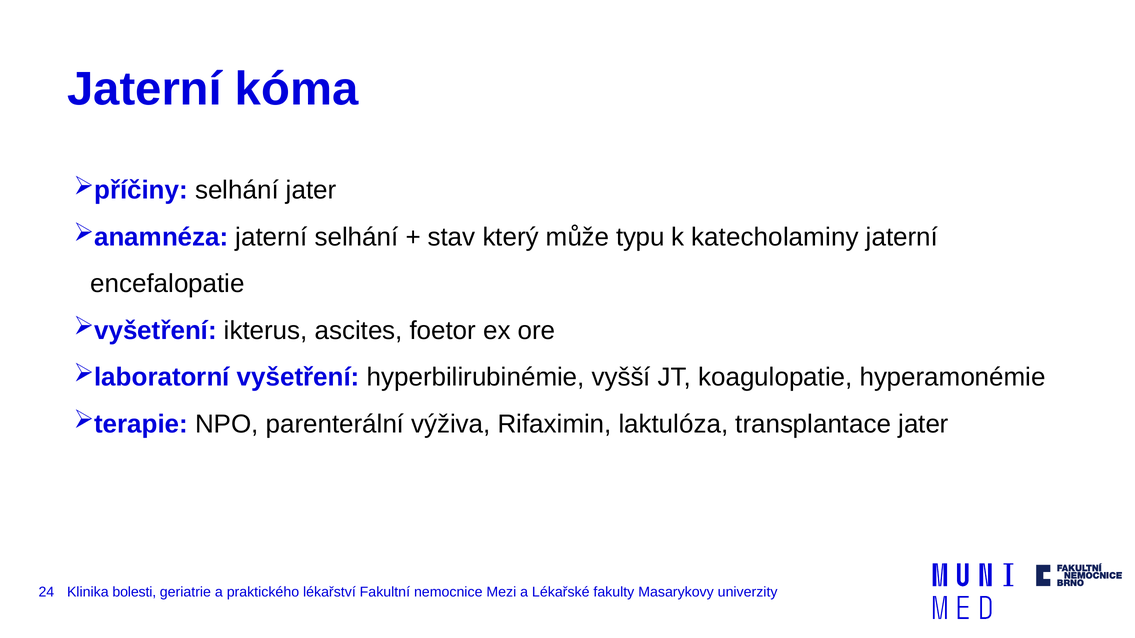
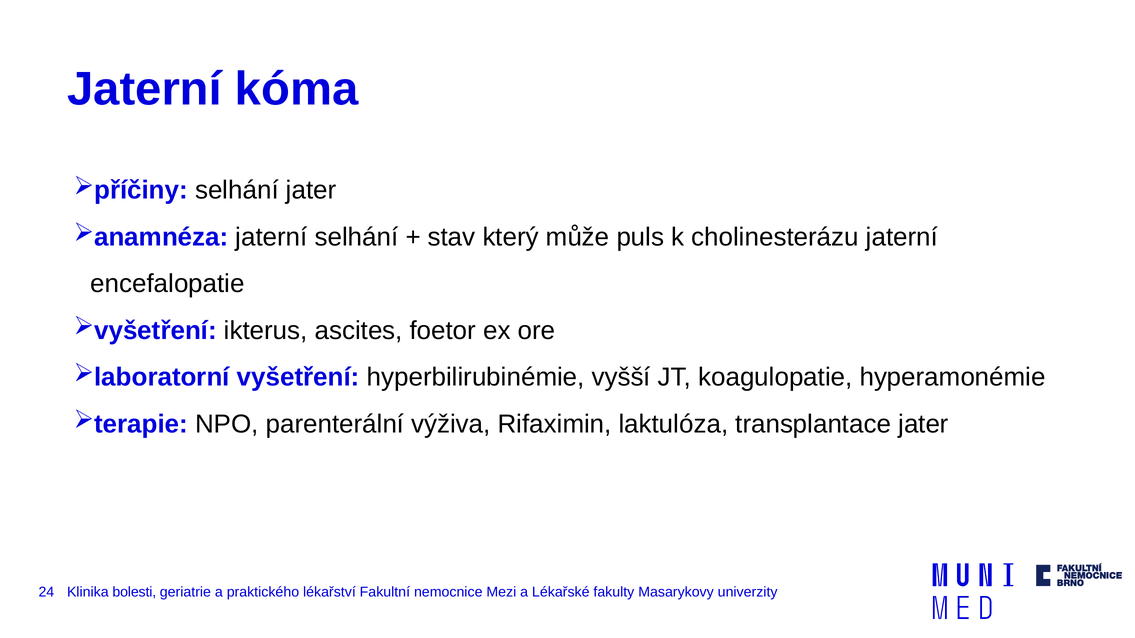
typu: typu -> puls (640, 237)
katecholaminy: katecholaminy -> cholinesterázu (775, 237)
